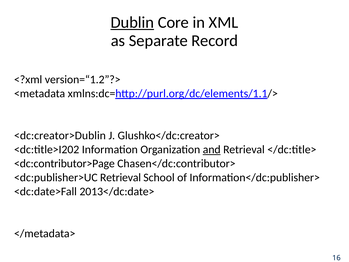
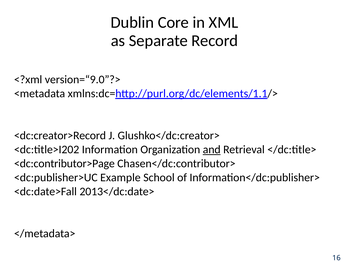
Dublin underline: present -> none (132, 22)
version=“1.2”?>: version=“1.2”?> -> version=“9.0”?> (83, 79)
<dc:creator>Dublin: <dc:creator>Dublin -> <dc:creator>Record (60, 135)
<dc:publisher>UC Retrieval: Retrieval -> Example (120, 177)
